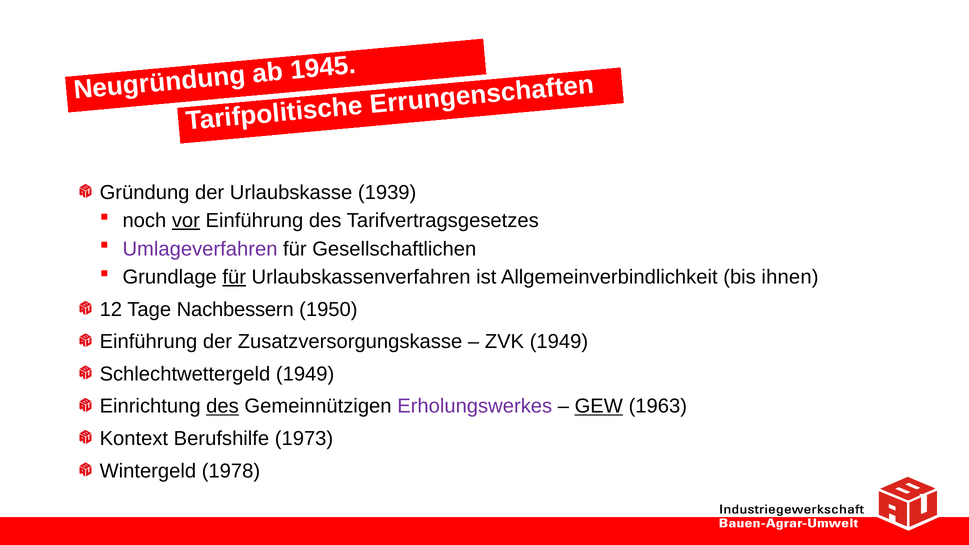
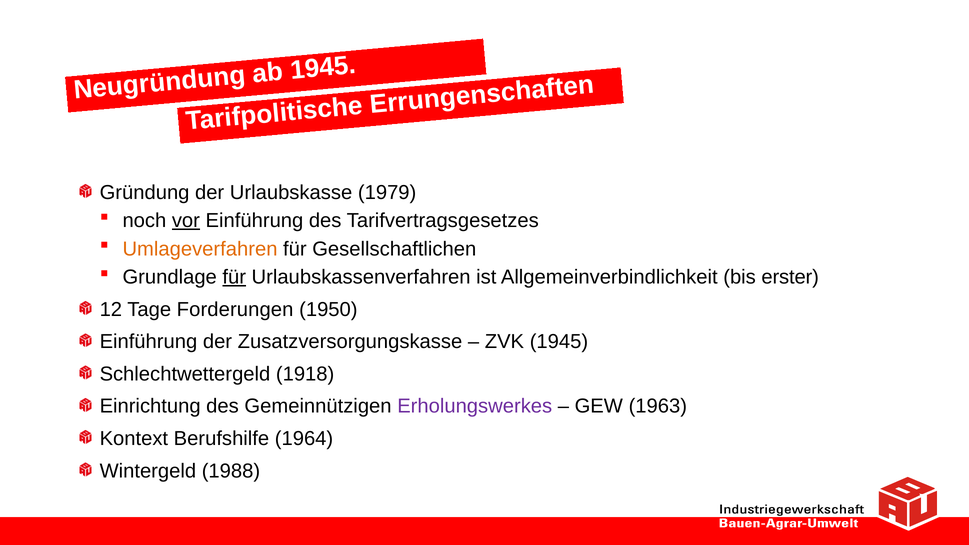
1939: 1939 -> 1979 (387, 192)
Umlageverfahren colour: purple -> orange (200, 249)
ihnen: ihnen -> erster (790, 277)
Nachbessern: Nachbessern -> Forderungen (235, 309)
ZVK 1949: 1949 -> 1945 (559, 342)
Schlechtwettergeld 1949: 1949 -> 1918 (305, 374)
des underline: present -> none (223, 406)
GEW underline: present -> none (599, 406)
1973: 1973 -> 1964 (304, 439)
1978: 1978 -> 1988 (231, 471)
